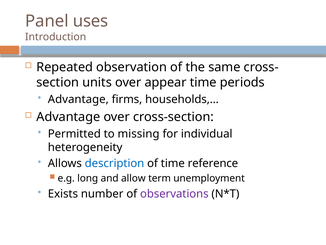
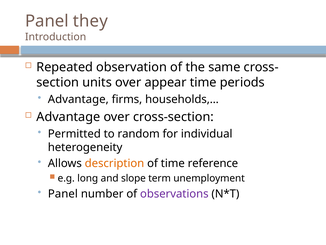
uses: uses -> they (90, 21)
missing: missing -> random (139, 133)
description colour: blue -> orange (114, 163)
allow: allow -> slope (133, 178)
Exists: Exists -> Panel (63, 193)
